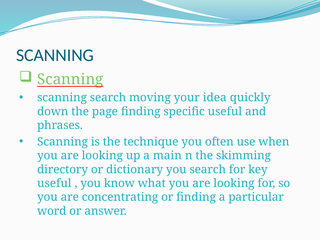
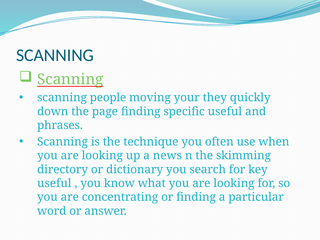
scanning search: search -> people (108, 98)
idea: idea -> they (215, 98)
main: main -> news (167, 156)
